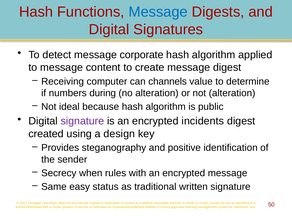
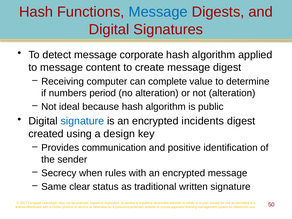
channels: channels -> complete (168, 81)
during: during -> period (103, 93)
signature colour: purple -> blue (82, 121)
steganography: steganography -> communication (114, 148)
easy: easy -> clear (80, 187)
